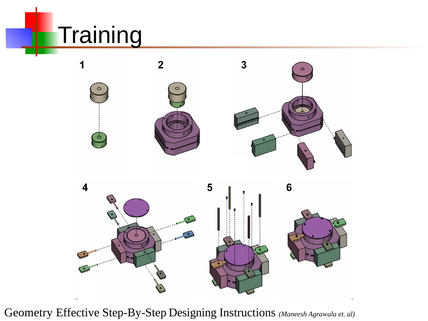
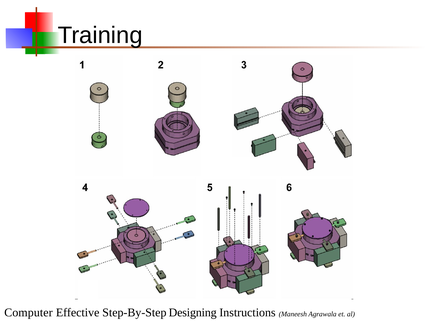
Geometry: Geometry -> Computer (28, 313)
